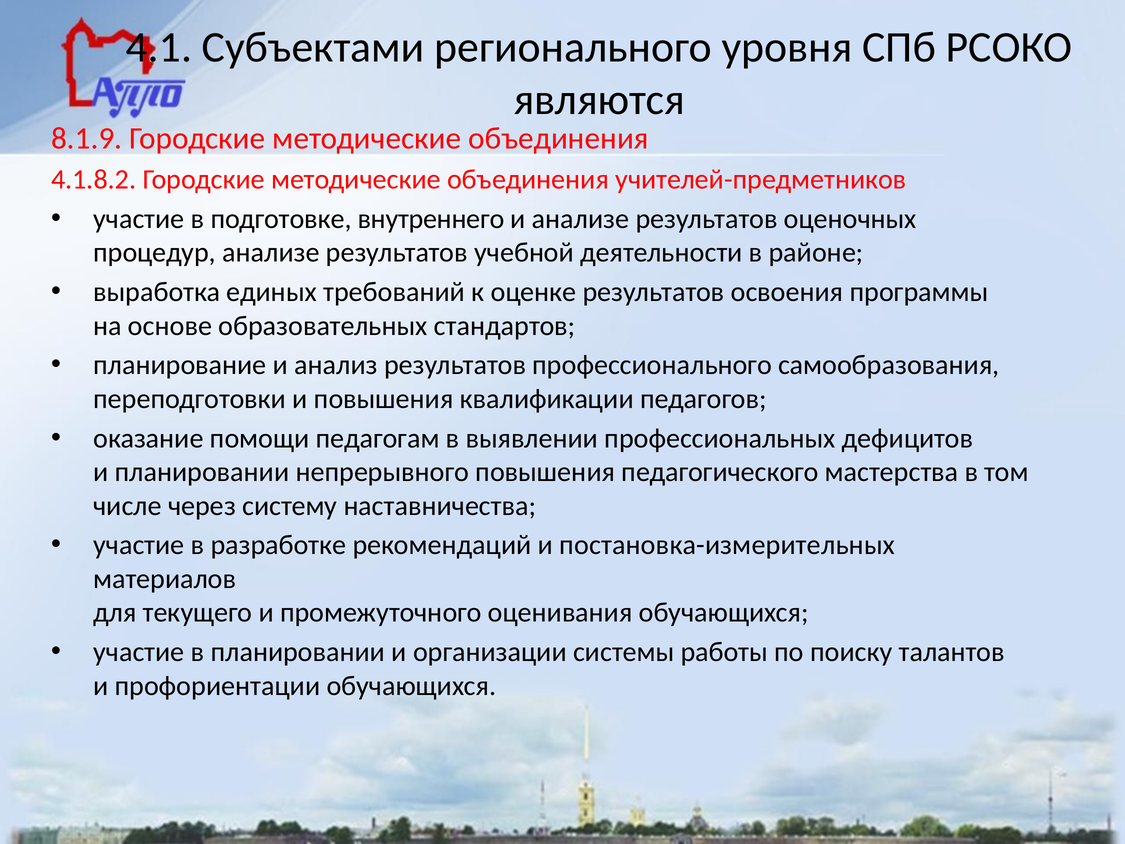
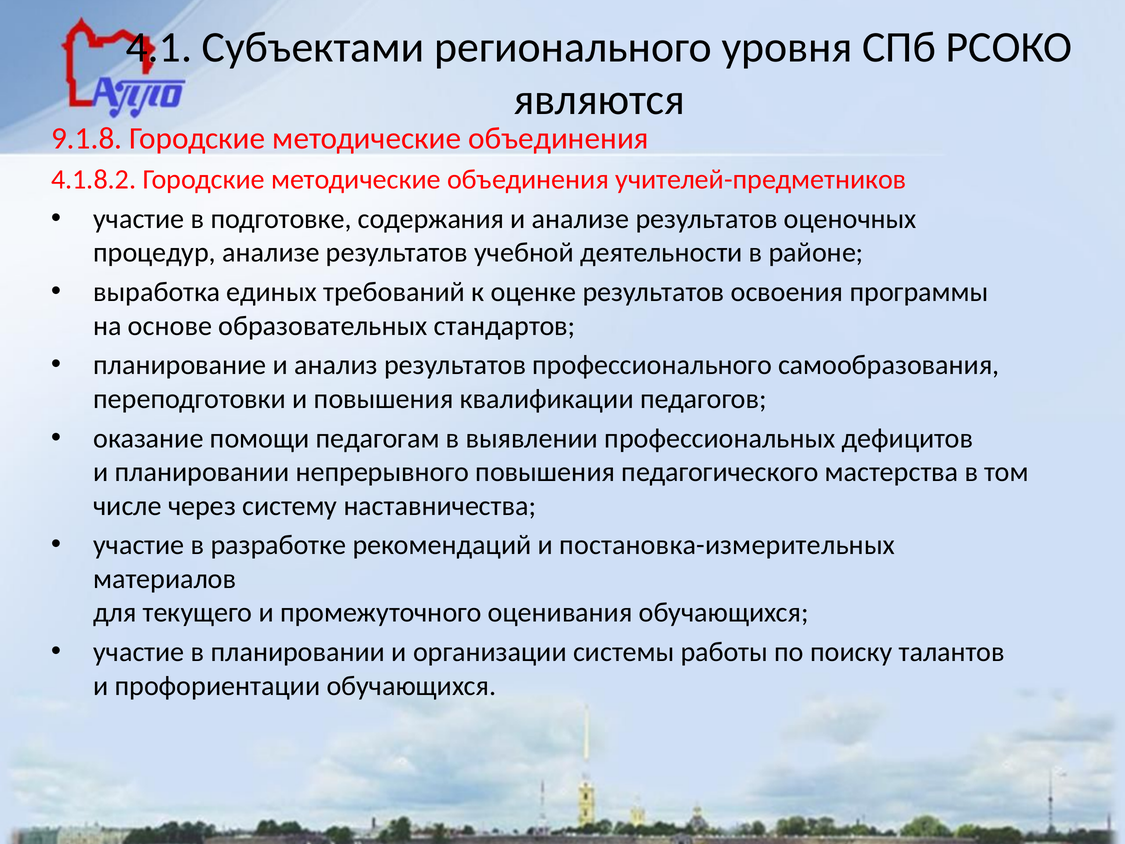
8.1.9: 8.1.9 -> 9.1.8 (87, 138)
внутреннего: внутреннего -> содержания (431, 219)
